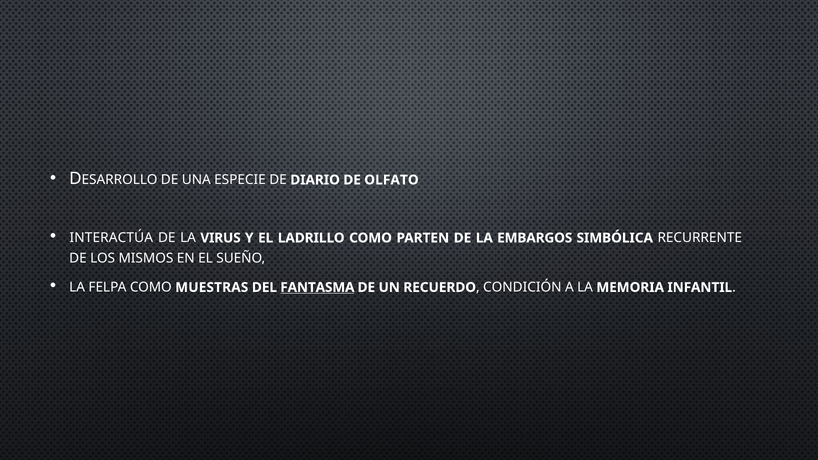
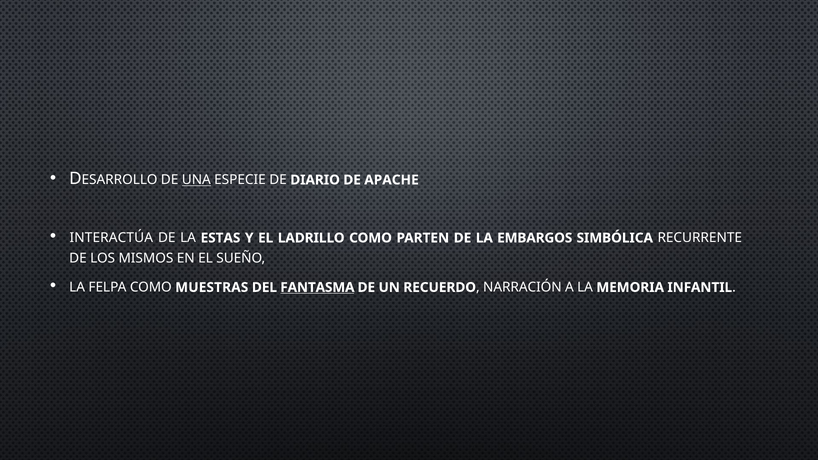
UNA underline: none -> present (196, 180)
OLFATO: OLFATO -> APACHE (391, 180)
VIRUS: VIRUS -> ESTAS (220, 238)
CONDICIÓN: CONDICIÓN -> NARRACIÓN (522, 287)
